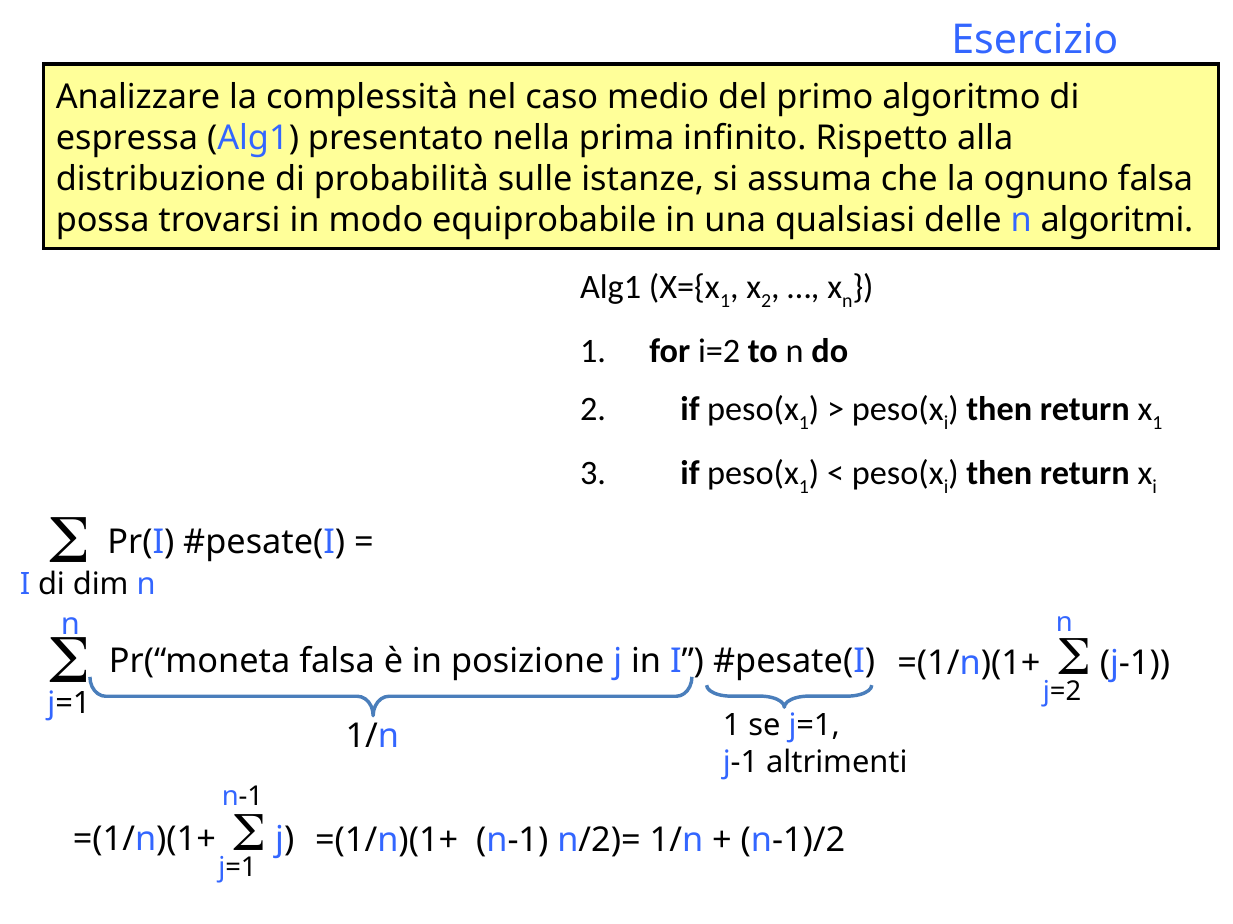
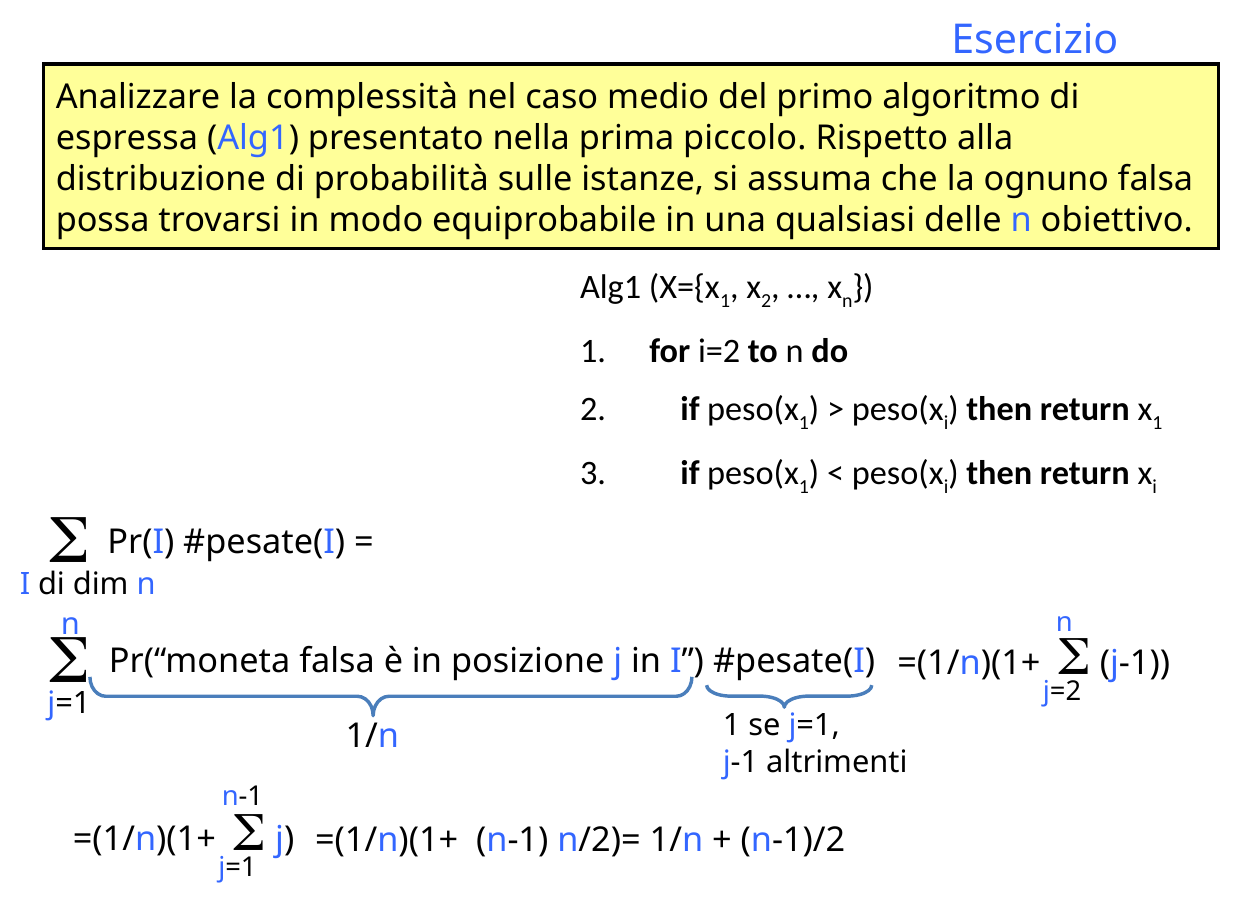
infinito: infinito -> piccolo (745, 138)
algoritmi: algoritmi -> obiettivo (1117, 221)
